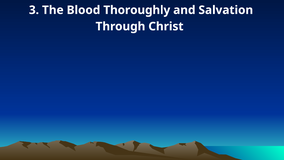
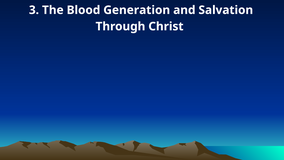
Thoroughly: Thoroughly -> Generation (137, 10)
